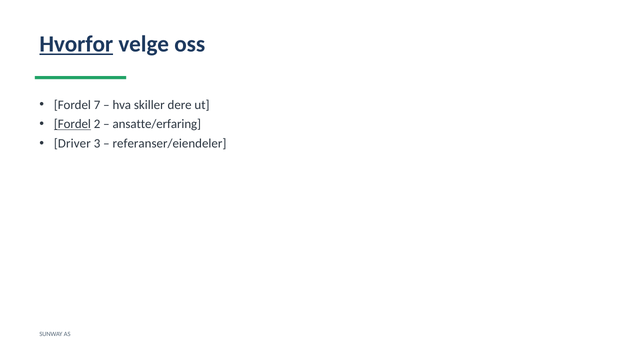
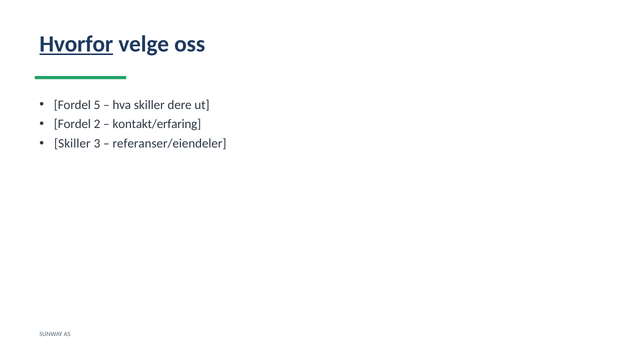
7: 7 -> 5 (97, 105)
Fordel underline: present -> none (72, 124)
ansatte/erfaring: ansatte/erfaring -> kontakt/erfaring (157, 124)
Driver: Driver -> Skiller (72, 144)
